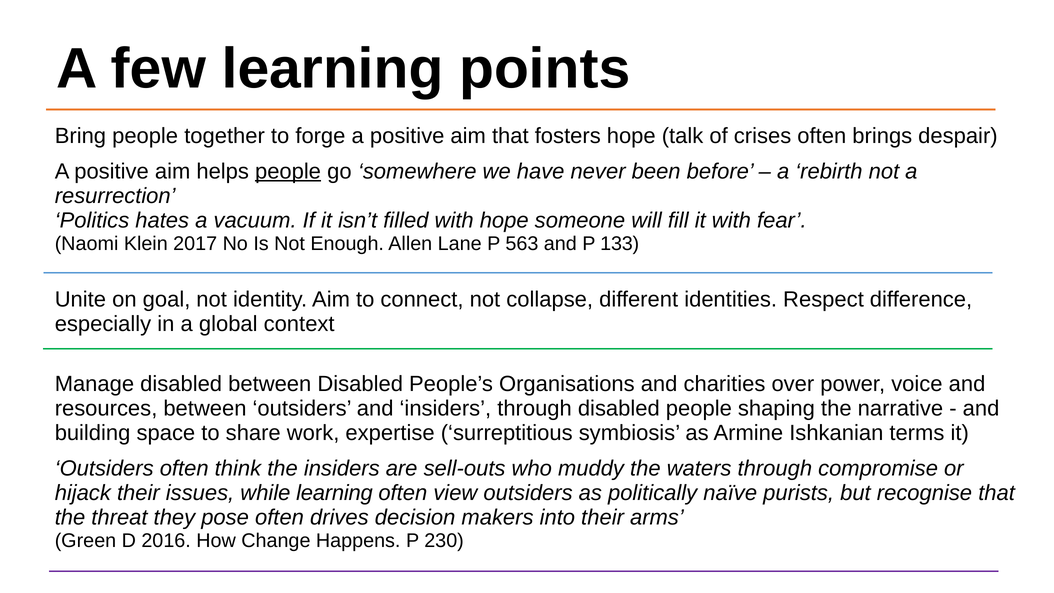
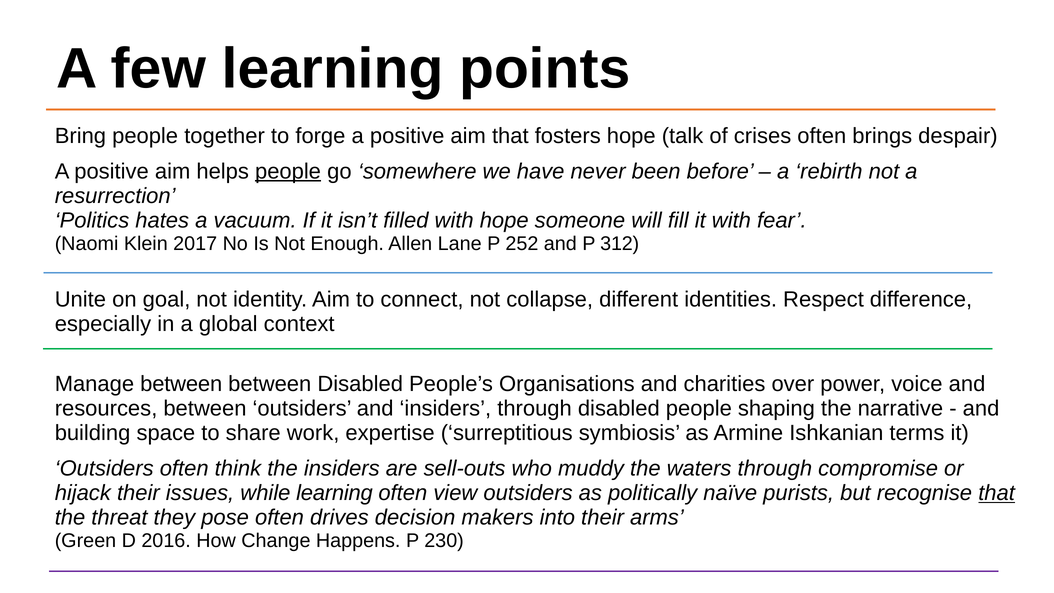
563: 563 -> 252 (522, 243)
133: 133 -> 312 (620, 243)
Manage disabled: disabled -> between (181, 384)
that underline: none -> present (997, 493)
